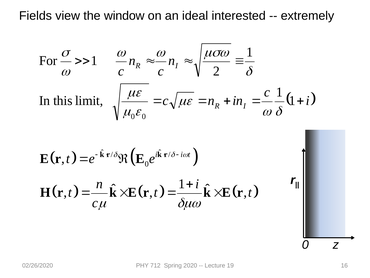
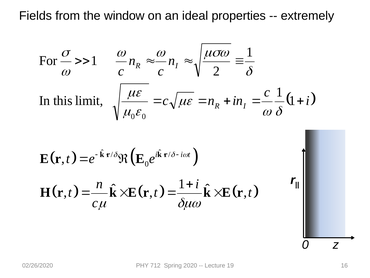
view: view -> from (68, 16)
interested: interested -> properties (239, 16)
